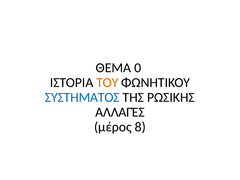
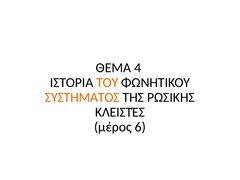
0: 0 -> 4 (138, 68)
ΣΥΣΤΗΜΑΤΟΣ colour: blue -> orange (82, 97)
ΑΛΛΑΓΈΣ: ΑΛΛΑΓΈΣ -> ΚΛΕΙΣΤΈΣ (120, 112)
8: 8 -> 6 (140, 127)
